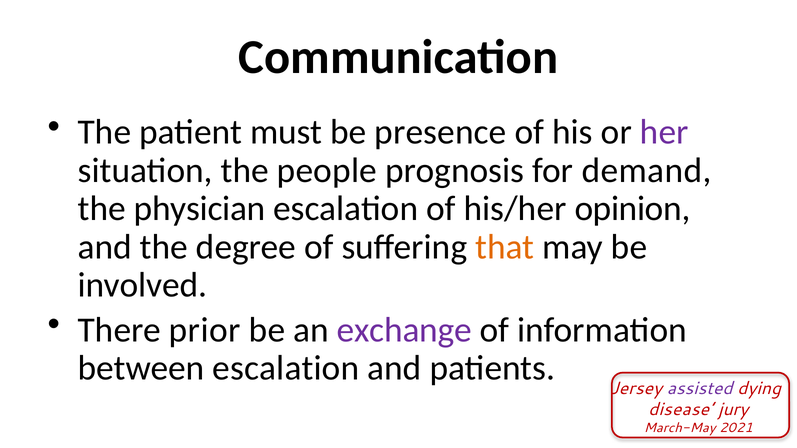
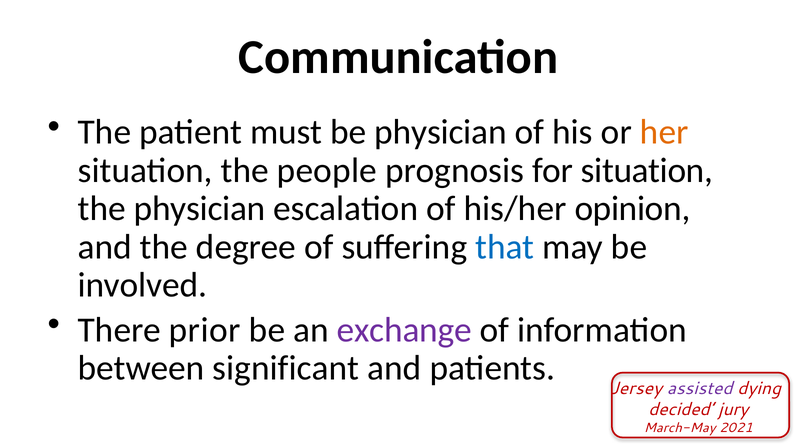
be presence: presence -> physician (441, 132)
her colour: purple -> orange (664, 132)
for demand: demand -> situation (647, 171)
that colour: orange -> blue (505, 247)
between escalation: escalation -> significant (286, 368)
disease: disease -> decided (681, 410)
